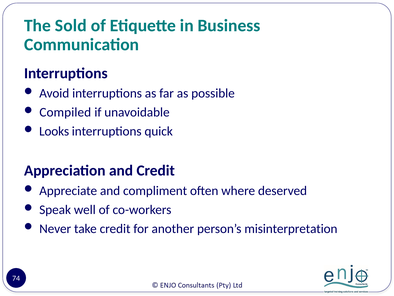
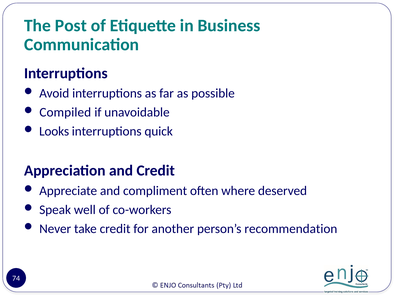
Sold: Sold -> Post (71, 25)
misinterpretation: misinterpretation -> recommendation (291, 228)
